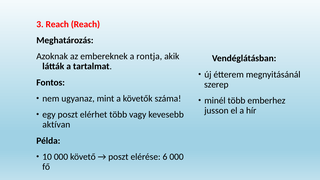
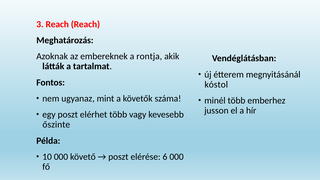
szerep: szerep -> kóstol (216, 85)
aktívan: aktívan -> őszinte (56, 125)
